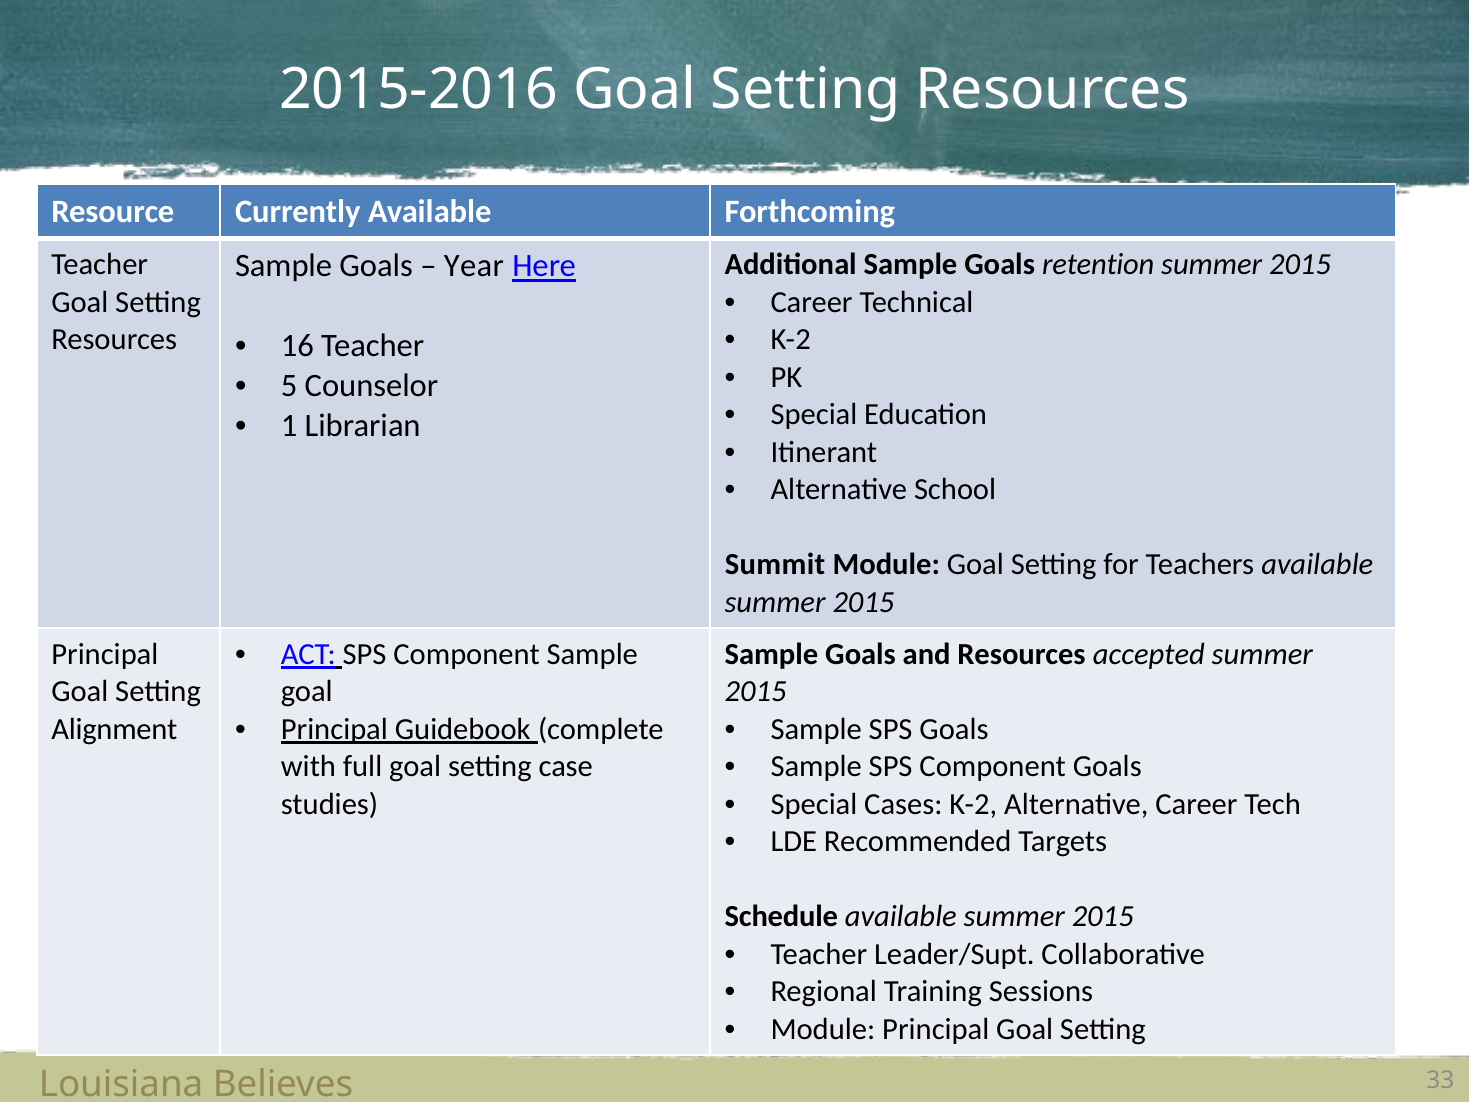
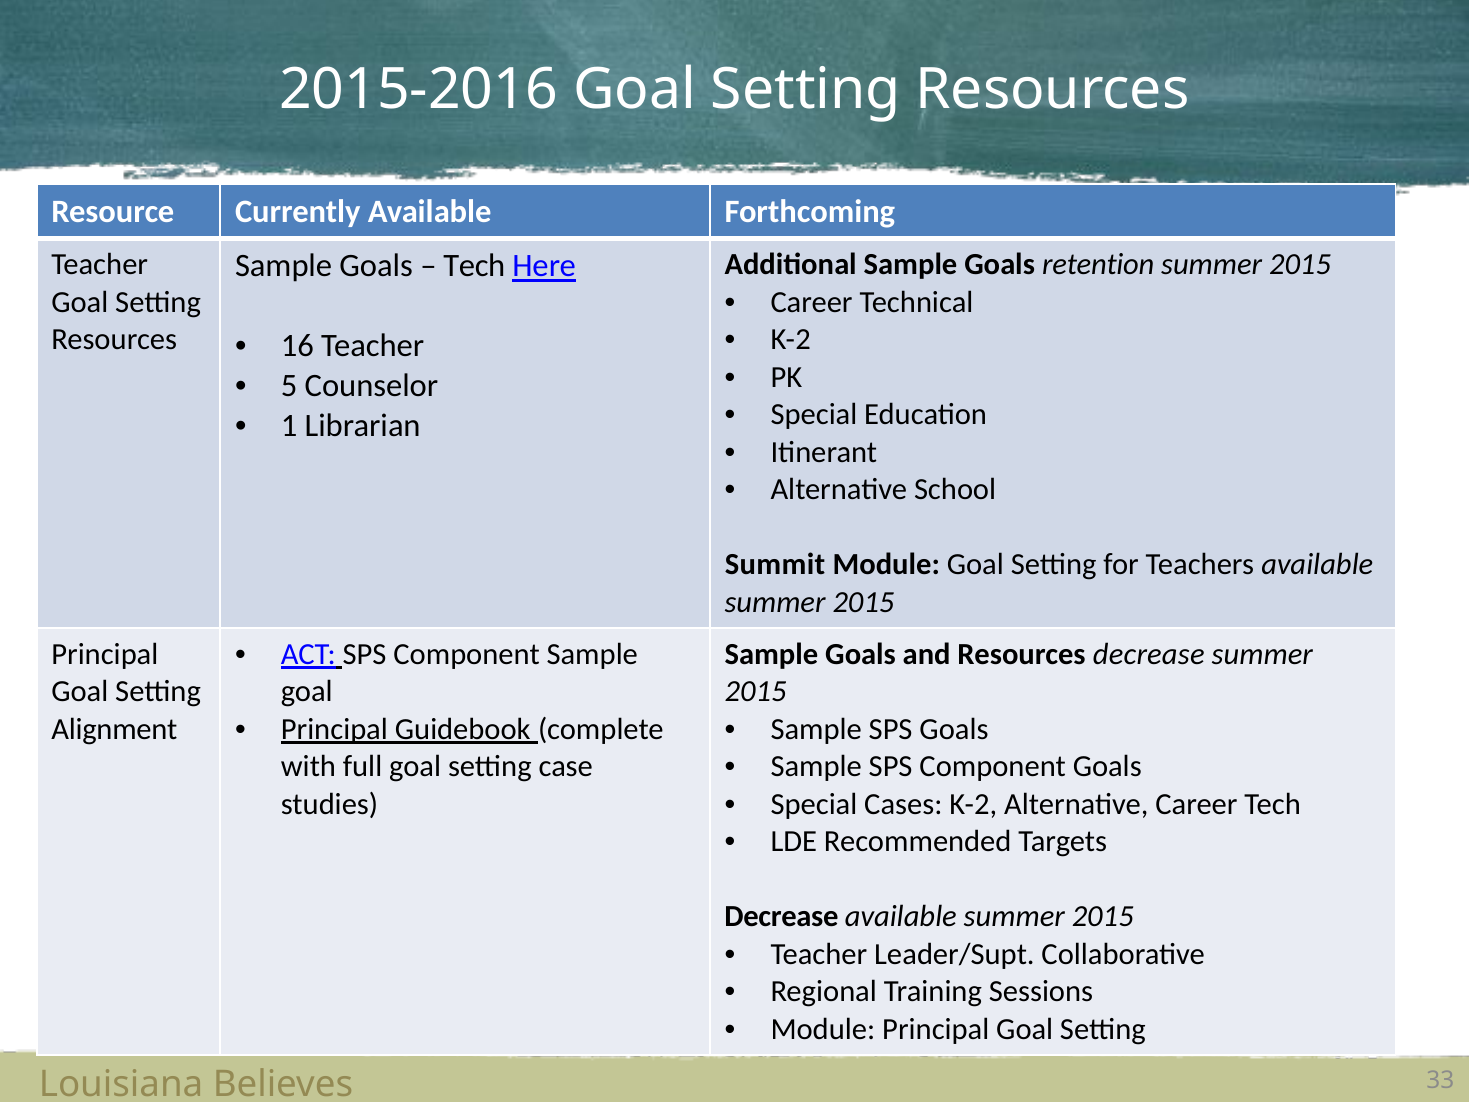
Year: Year -> Tech (474, 266)
Resources accepted: accepted -> decrease (1149, 654)
Schedule: Schedule -> Decrease (781, 917)
